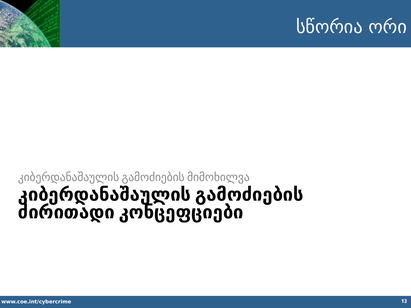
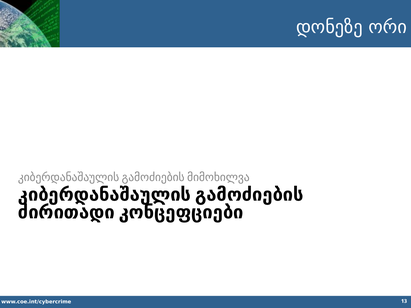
სწორია: სწორია -> დონეზე (329, 27)
